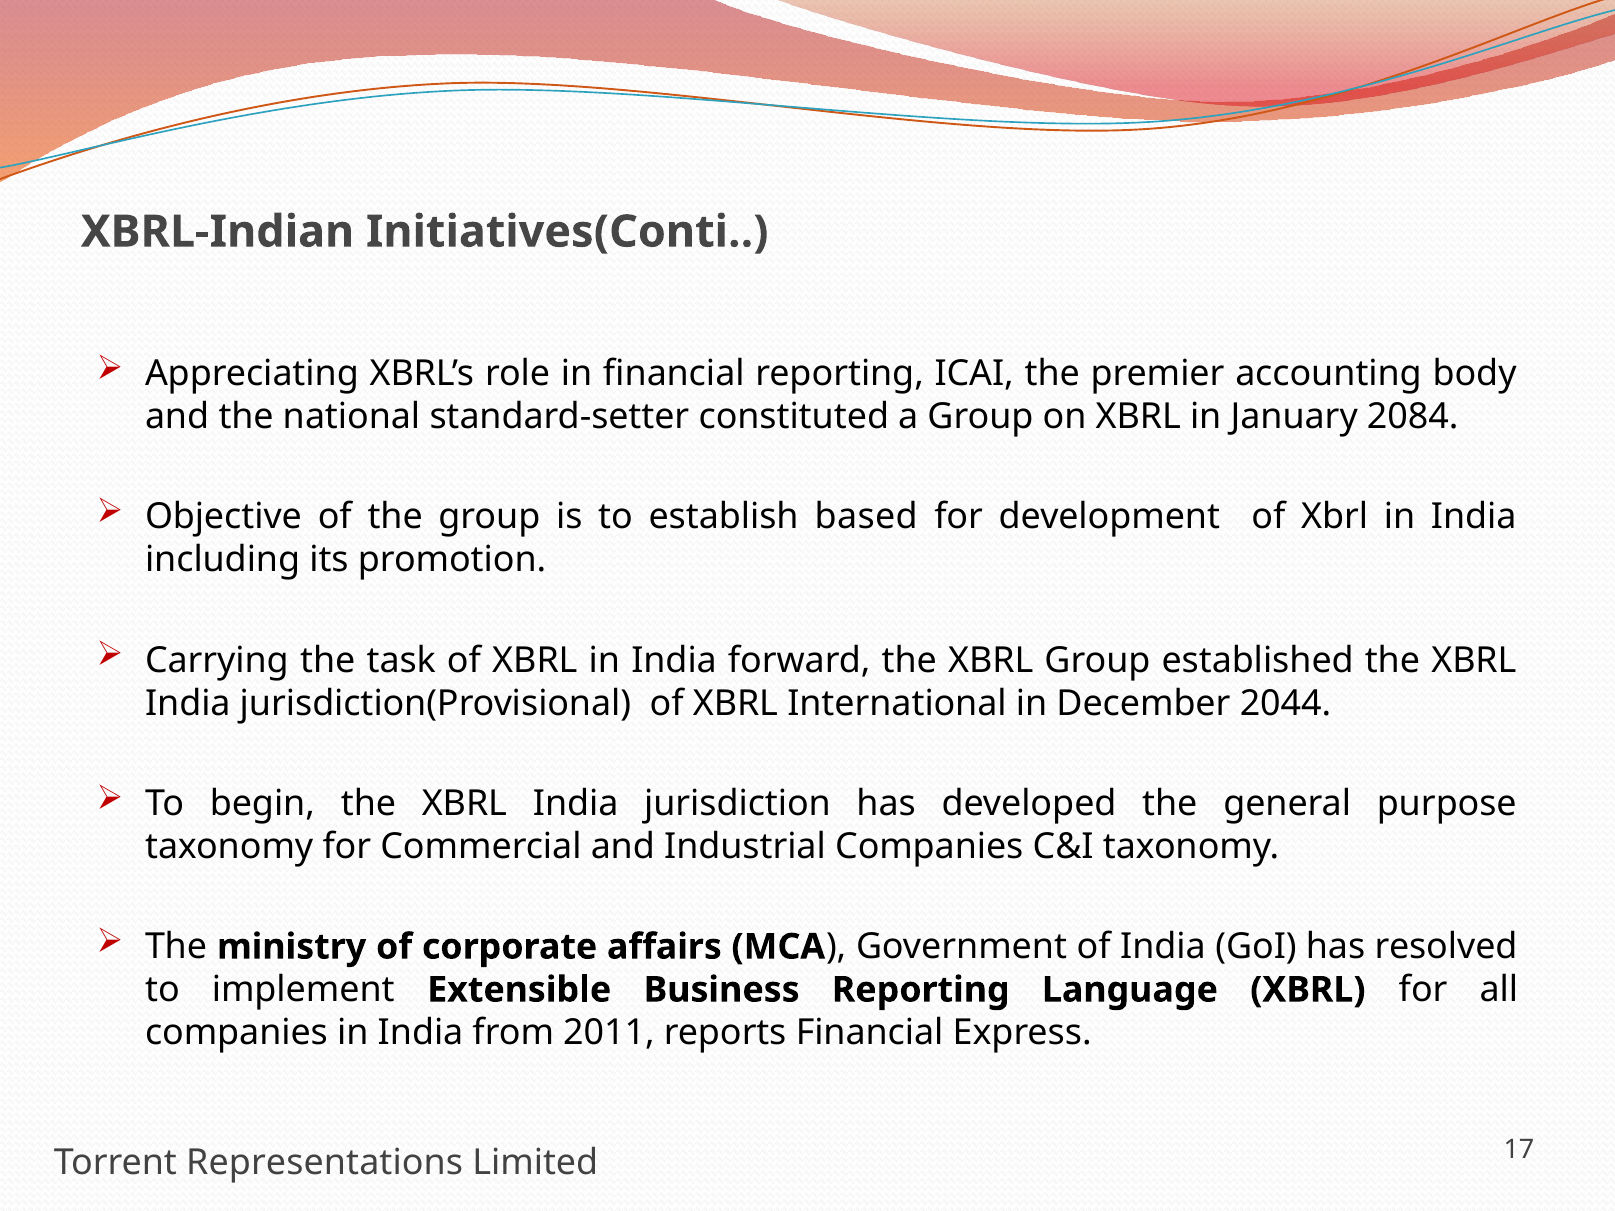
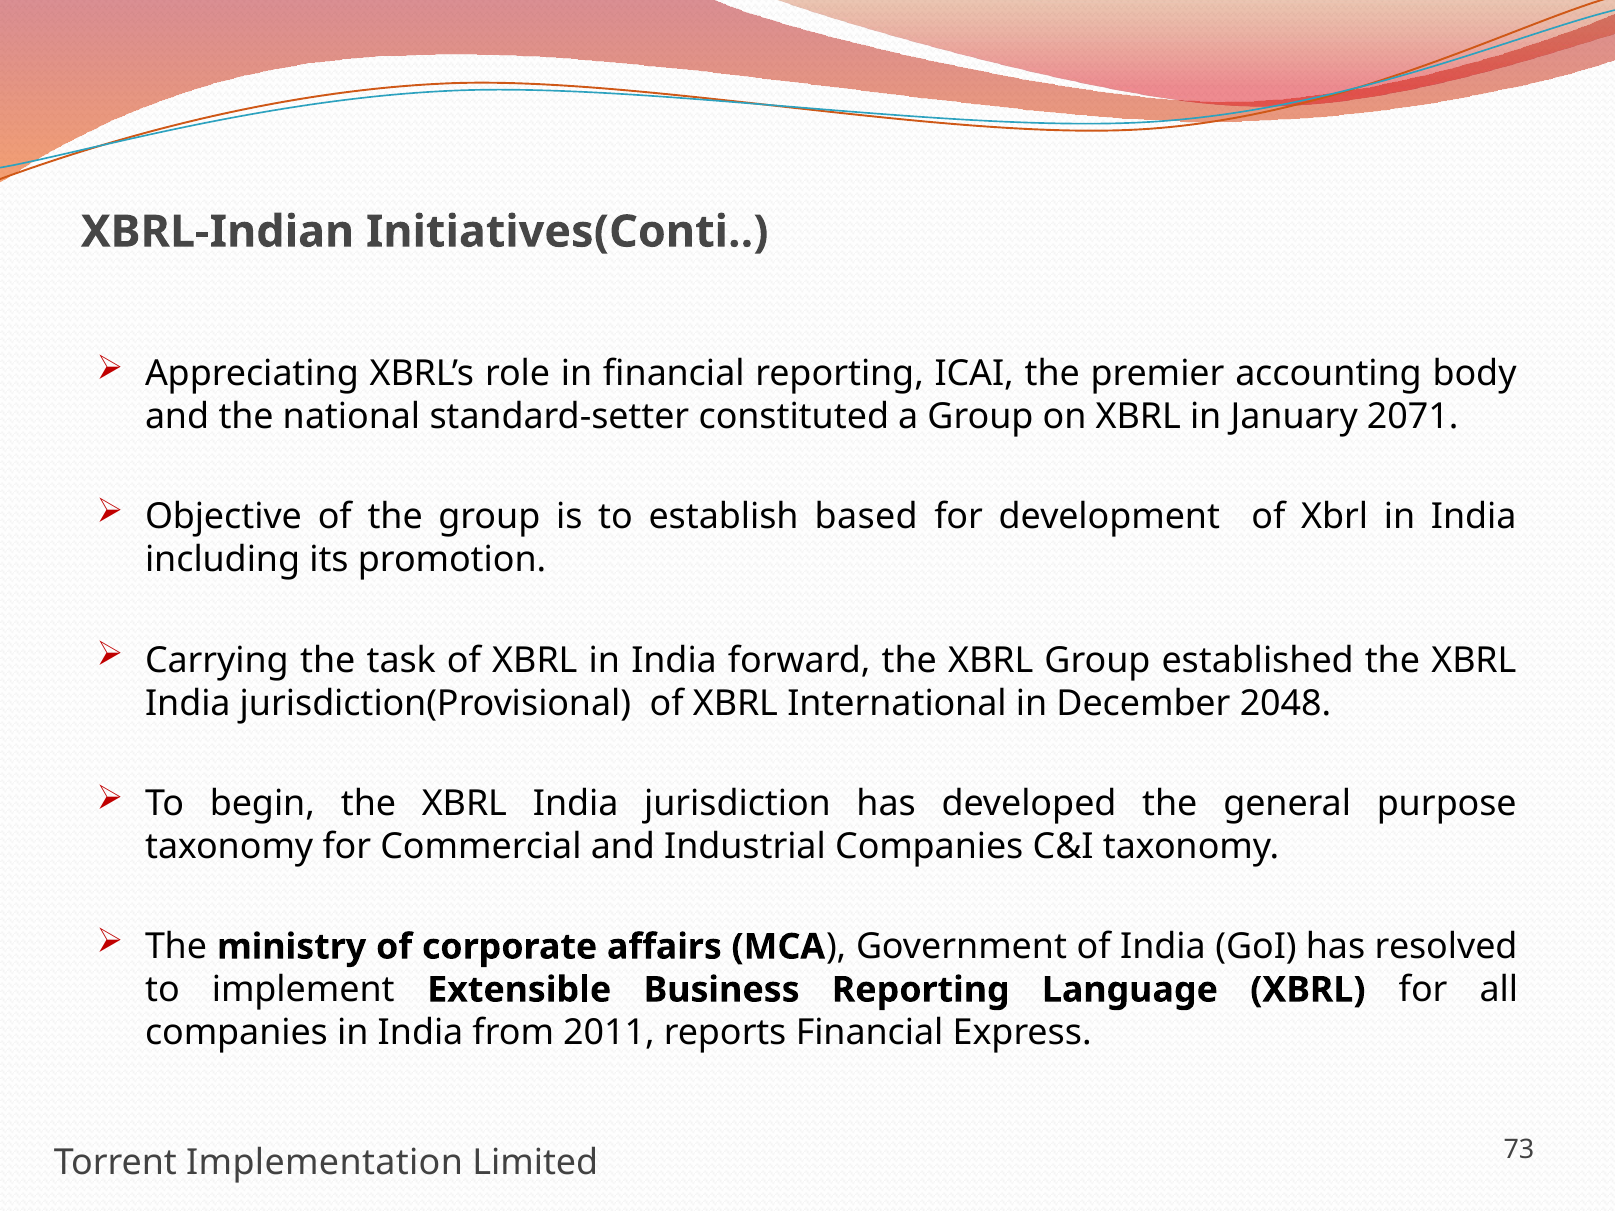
2084: 2084 -> 2071 (1413, 417)
2044: 2044 -> 2048 (1285, 703)
Representations: Representations -> Implementation (325, 1162)
17: 17 -> 73 (1519, 1149)
